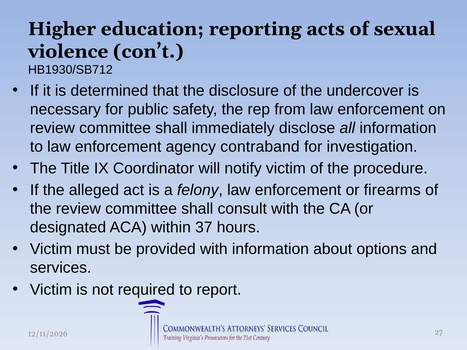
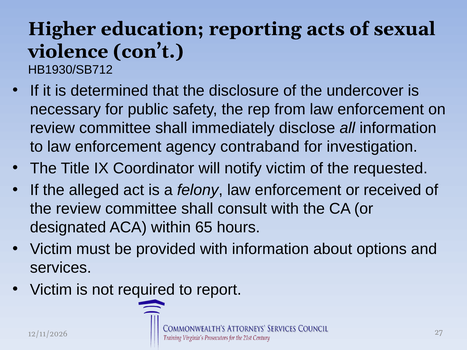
procedure: procedure -> requested (390, 168)
firearms: firearms -> received (392, 190)
37: 37 -> 65 (204, 228)
